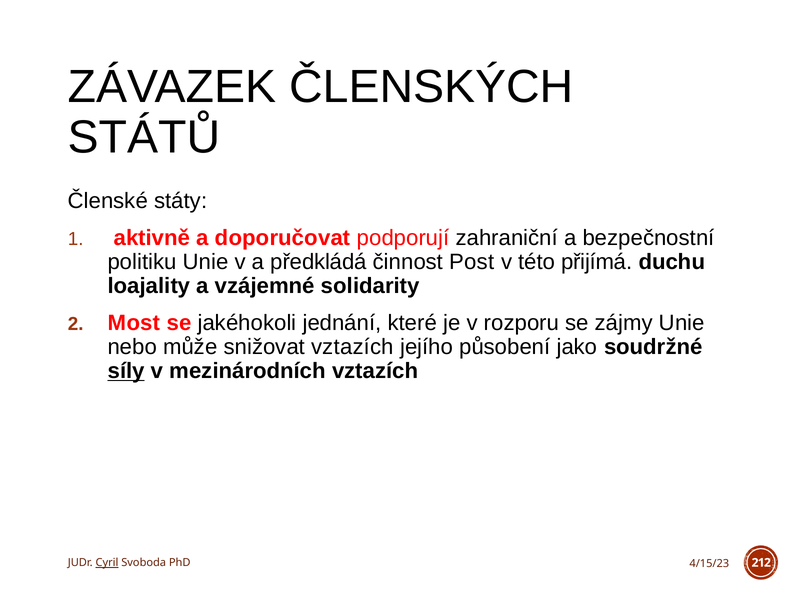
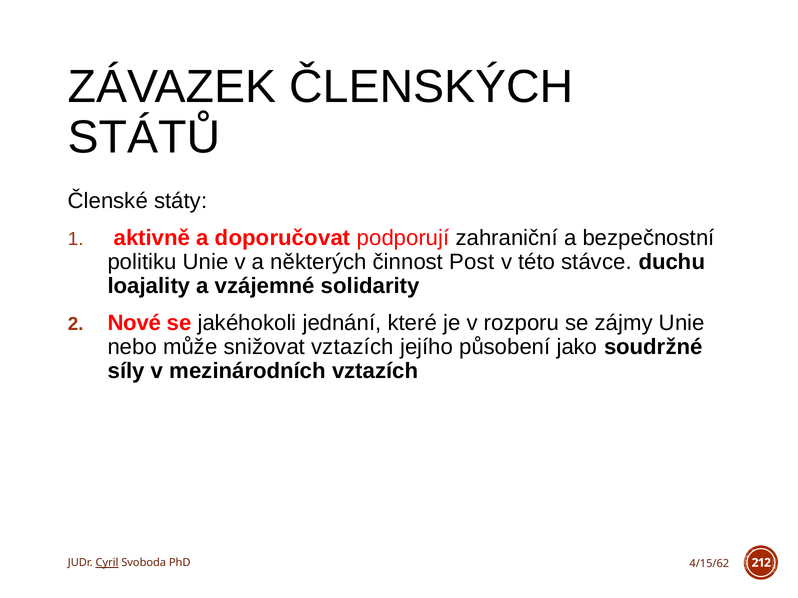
předkládá: předkládá -> některých (319, 262)
přijímá: přijímá -> stávce (597, 262)
Most: Most -> Nové (134, 323)
síly underline: present -> none (126, 371)
4/15/23: 4/15/23 -> 4/15/62 (709, 564)
